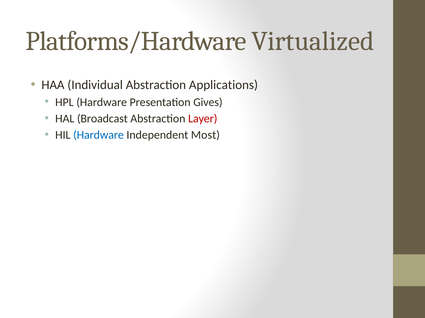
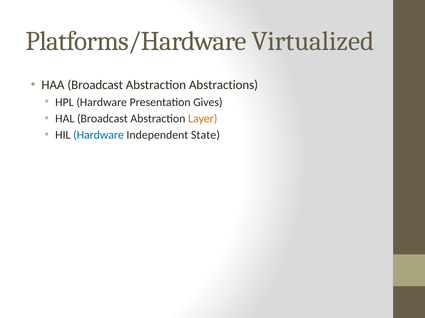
HAA Individual: Individual -> Broadcast (95, 85)
Applications: Applications -> Abstractions (224, 85)
Layer colour: red -> orange (203, 119)
Most: Most -> State (205, 135)
